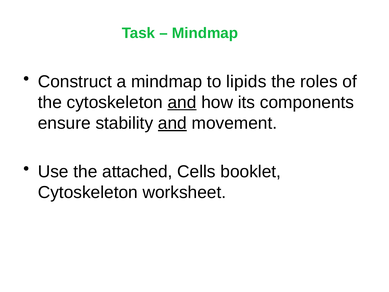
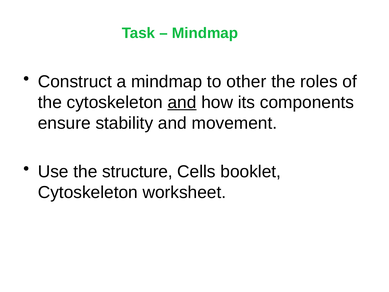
lipids: lipids -> other (246, 82)
and underline: present -> none (172, 123)
attached: attached -> structure (137, 172)
